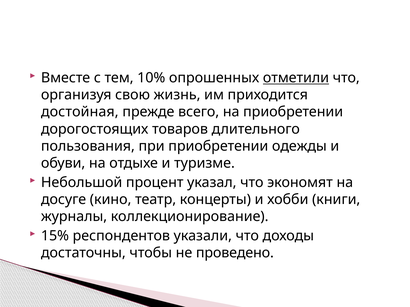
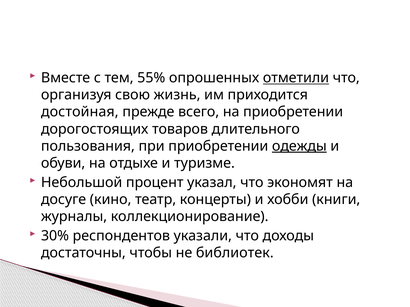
10%: 10% -> 55% (151, 78)
одежды underline: none -> present (299, 146)
15%: 15% -> 30% (55, 236)
проведено: проведено -> библиотек (235, 253)
